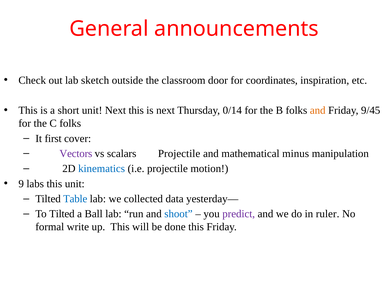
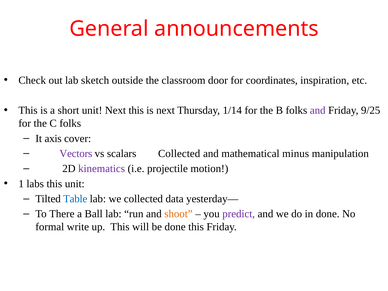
0/14: 0/14 -> 1/14 (232, 110)
and colour: orange -> purple (318, 110)
9/45: 9/45 -> 9/25 (371, 110)
first: first -> axis (53, 138)
scalars Projectile: Projectile -> Collected (179, 154)
kinematics colour: blue -> purple (102, 169)
9: 9 -> 1 (21, 184)
To Tilted: Tilted -> There (62, 214)
shoot colour: blue -> orange (178, 214)
in ruler: ruler -> done (328, 214)
